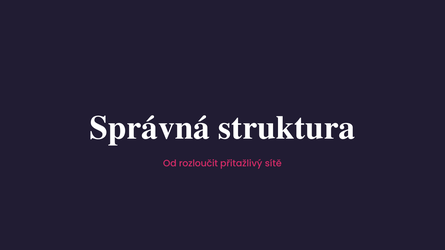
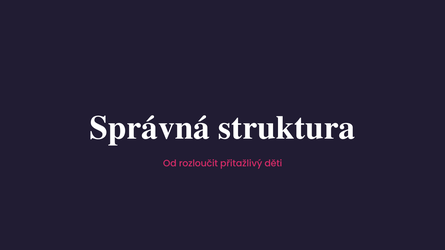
sítě: sítě -> děti (273, 164)
